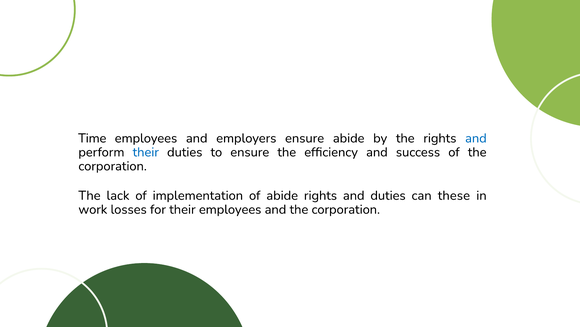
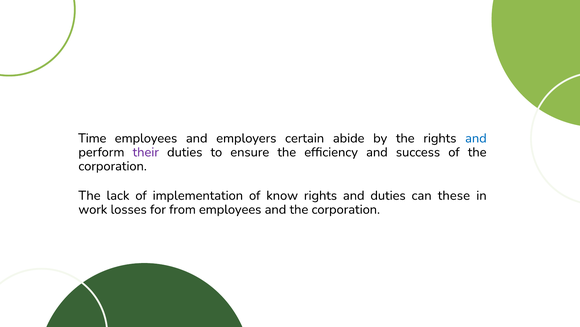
employers ensure: ensure -> certain (305, 138)
their colour: blue -> purple (146, 152)
of abide: abide -> know (282, 195)
for their: their -> from (183, 209)
